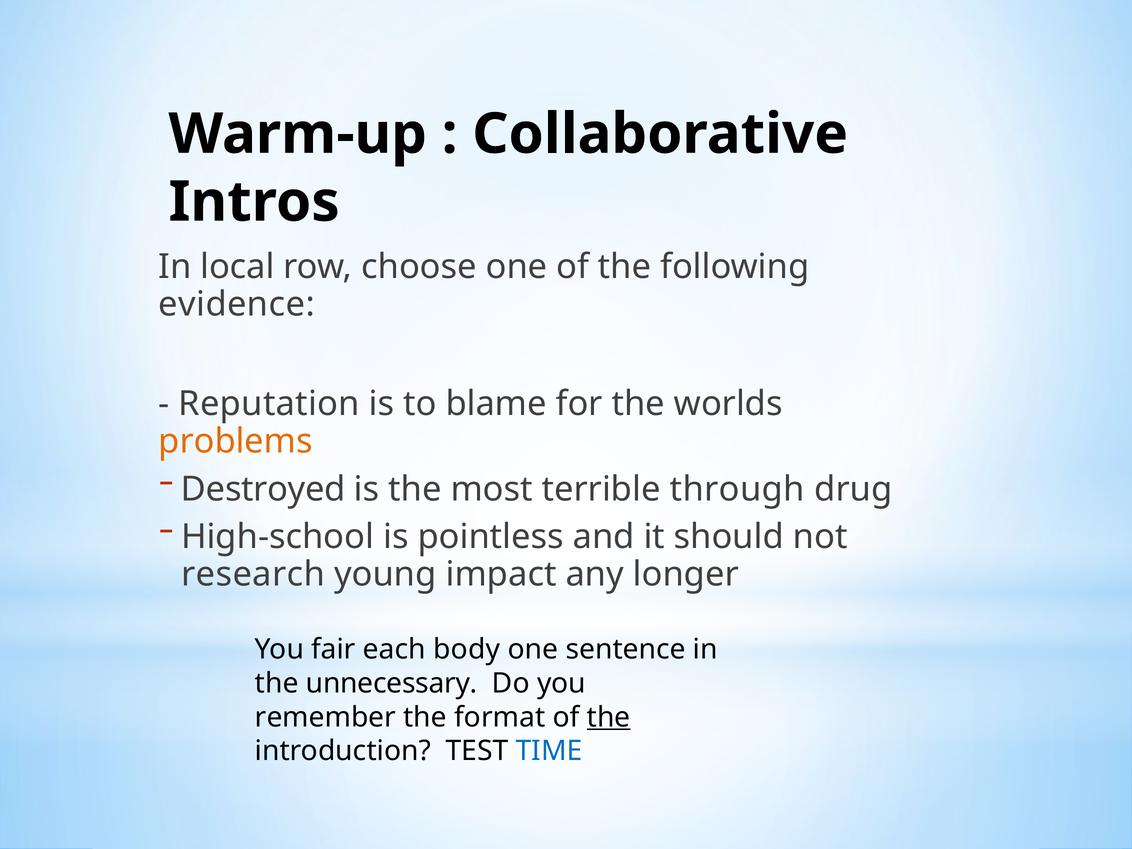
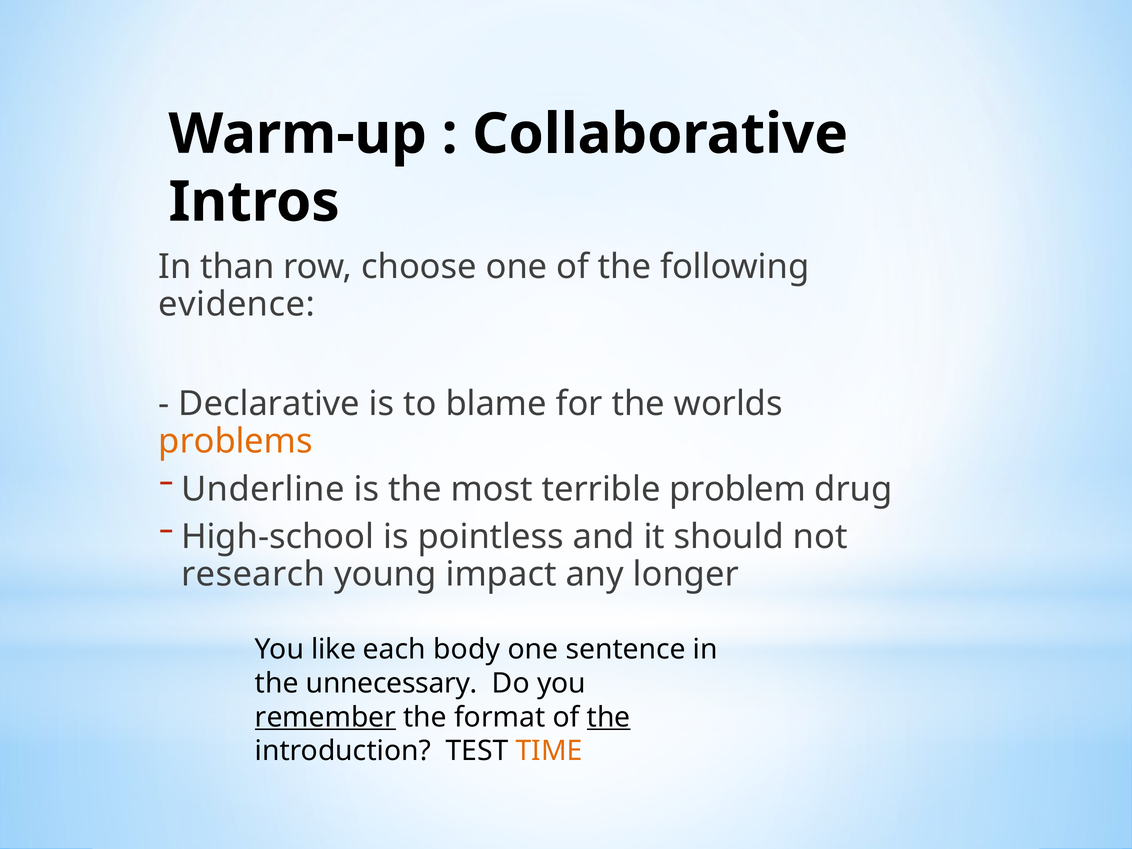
local: local -> than (237, 267)
Reputation: Reputation -> Declarative (269, 404)
Destroyed: Destroyed -> Underline (263, 489)
through: through -> problem (738, 489)
fair: fair -> like (334, 649)
remember underline: none -> present (325, 717)
TIME colour: blue -> orange (549, 751)
